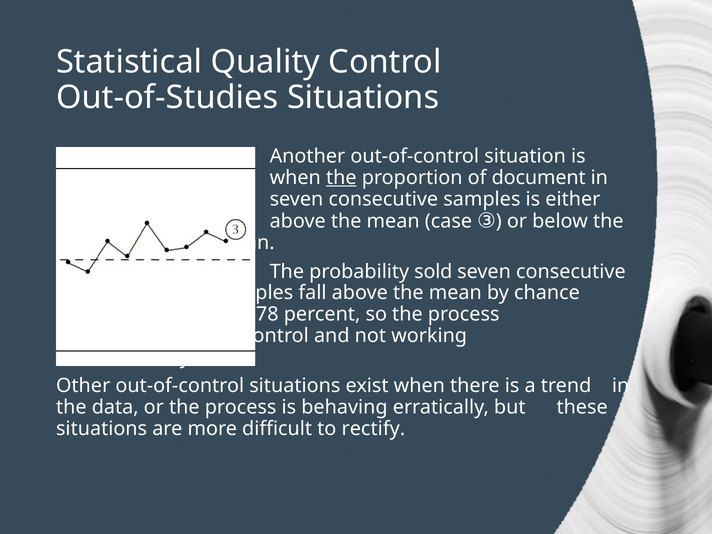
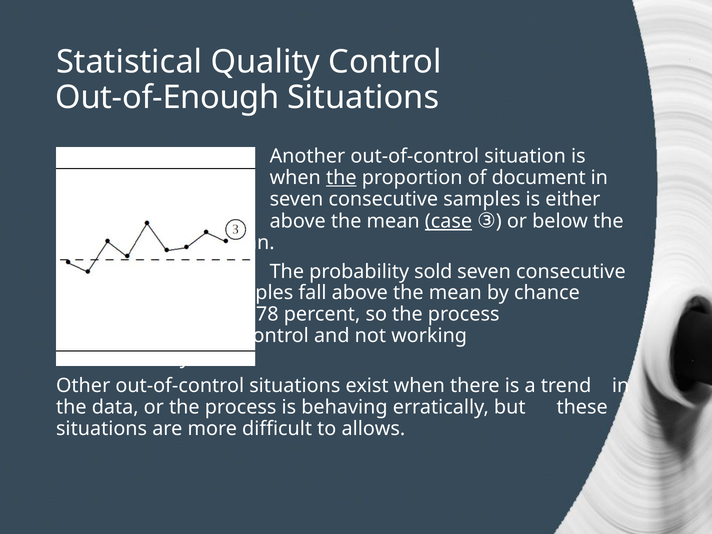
Out-of-Studies: Out-of-Studies -> Out-of-Enough (167, 97)
case underline: none -> present (448, 221)
rectify: rectify -> allows (373, 429)
